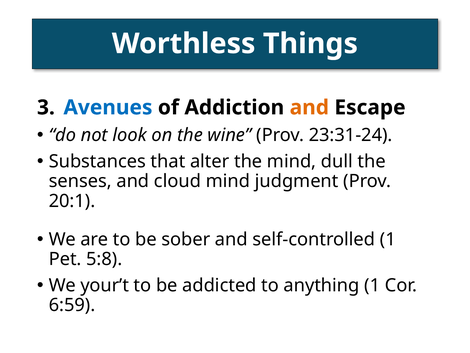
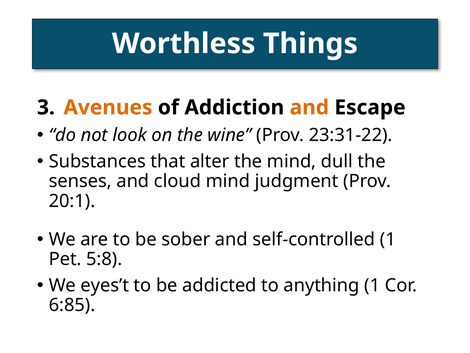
Avenues colour: blue -> orange (108, 107)
23:31-24: 23:31-24 -> 23:31-22 (351, 135)
your’t: your’t -> eyes’t (105, 285)
6:59: 6:59 -> 6:85 (72, 305)
